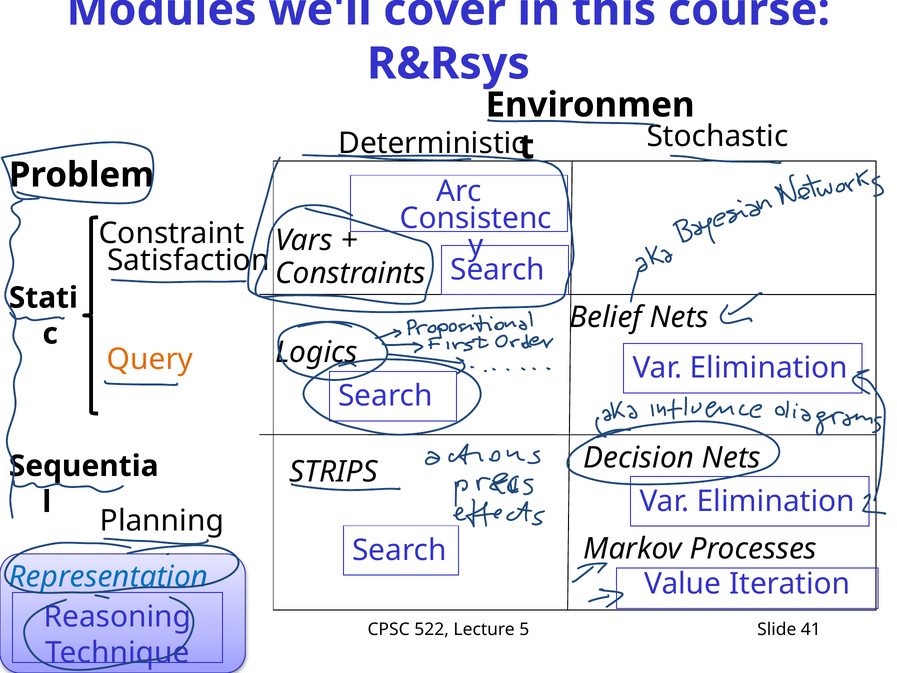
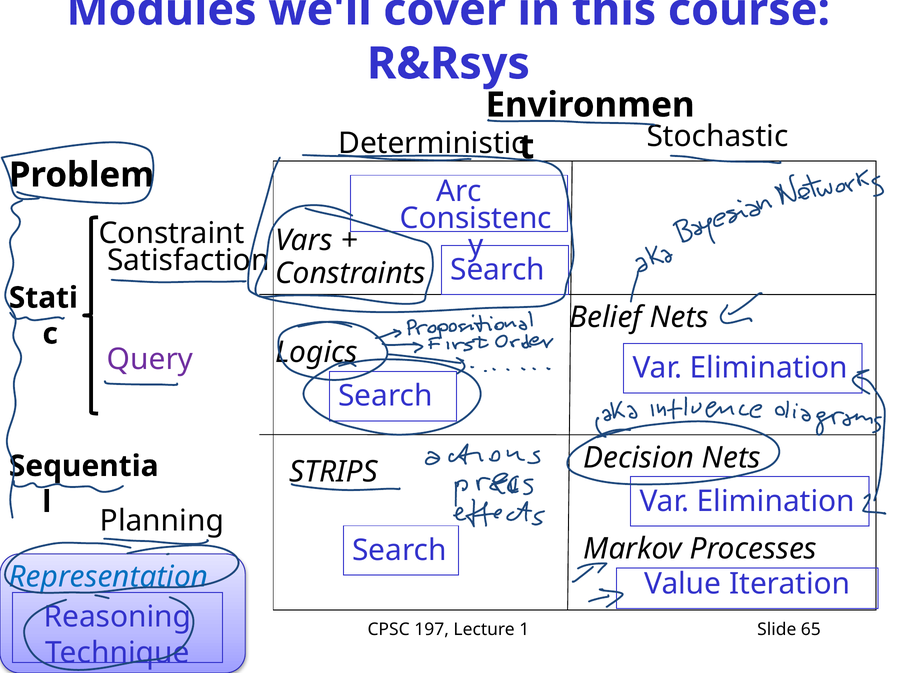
Query colour: orange -> purple (150, 359)
522: 522 -> 197 (432, 629)
5: 5 -> 1 (524, 629)
41: 41 -> 65 (811, 629)
